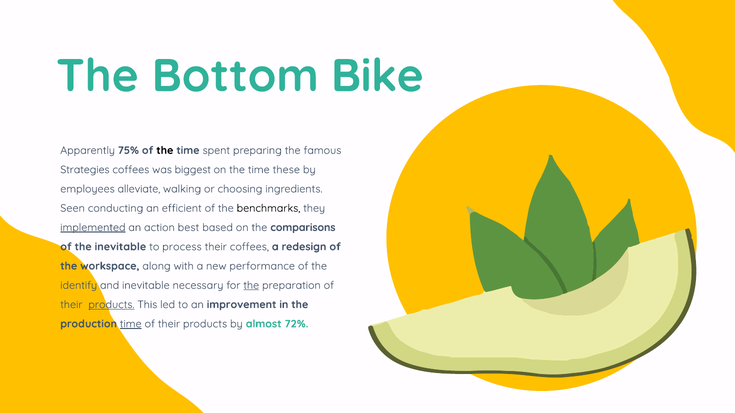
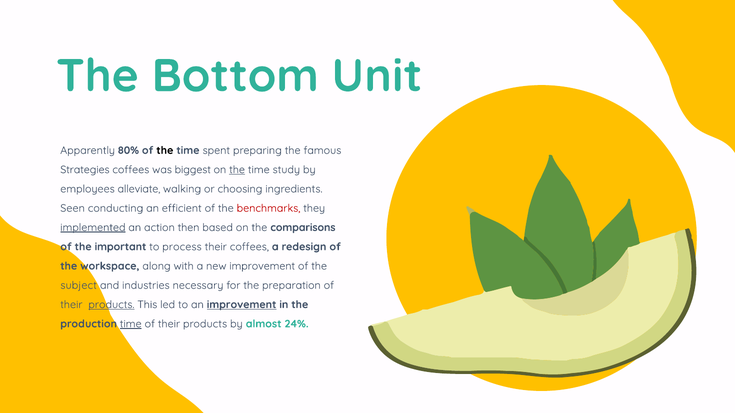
Bike: Bike -> Unit (377, 76)
75%: 75% -> 80% (128, 151)
the underline: none -> present (237, 170)
these: these -> study (286, 170)
benchmarks colour: black -> red (268, 208)
best: best -> then (189, 228)
the inevitable: inevitable -> important (121, 247)
new performance: performance -> improvement (262, 266)
identify: identify -> subject (79, 286)
and inevitable: inevitable -> industries (146, 286)
the underline: present -> none (251, 286)
improvement underline: none -> present (242, 305)
72%: 72% -> 24% (297, 324)
